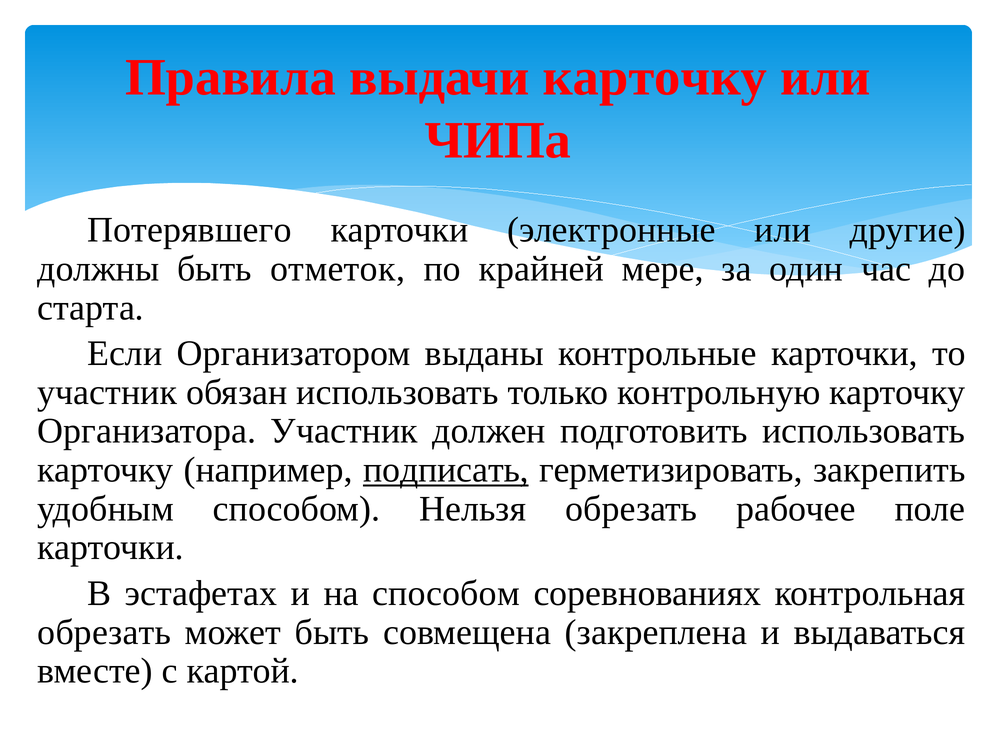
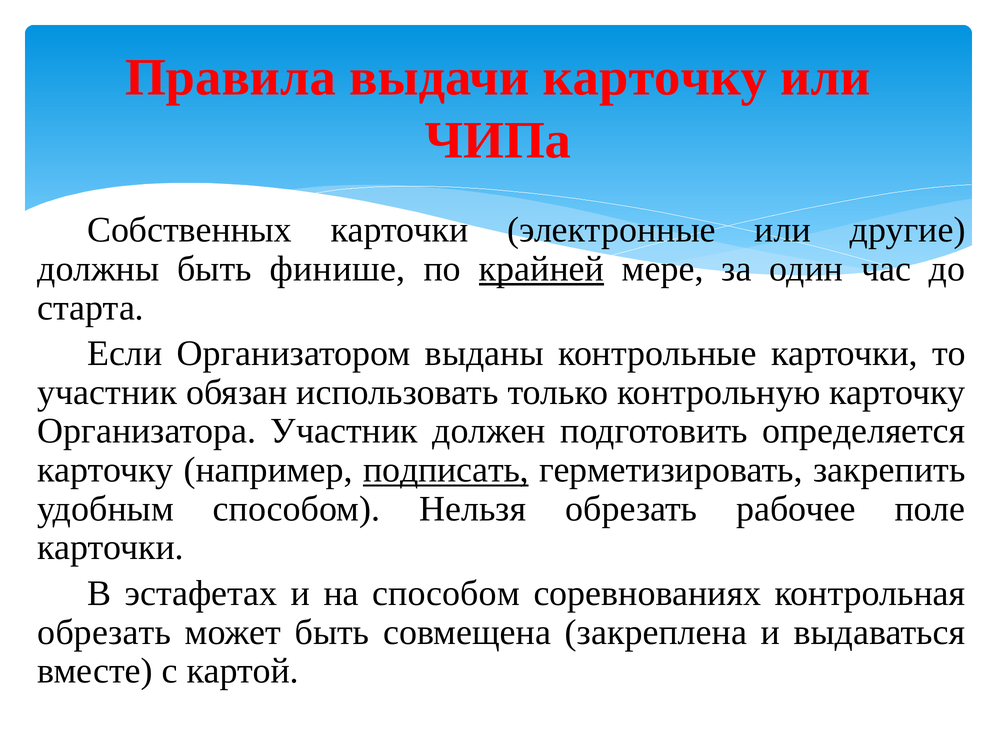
Потерявшего: Потерявшего -> Собственных (190, 230)
отметок: отметок -> финише (338, 269)
крайней underline: none -> present (541, 269)
подготовить использовать: использовать -> определяется (864, 431)
